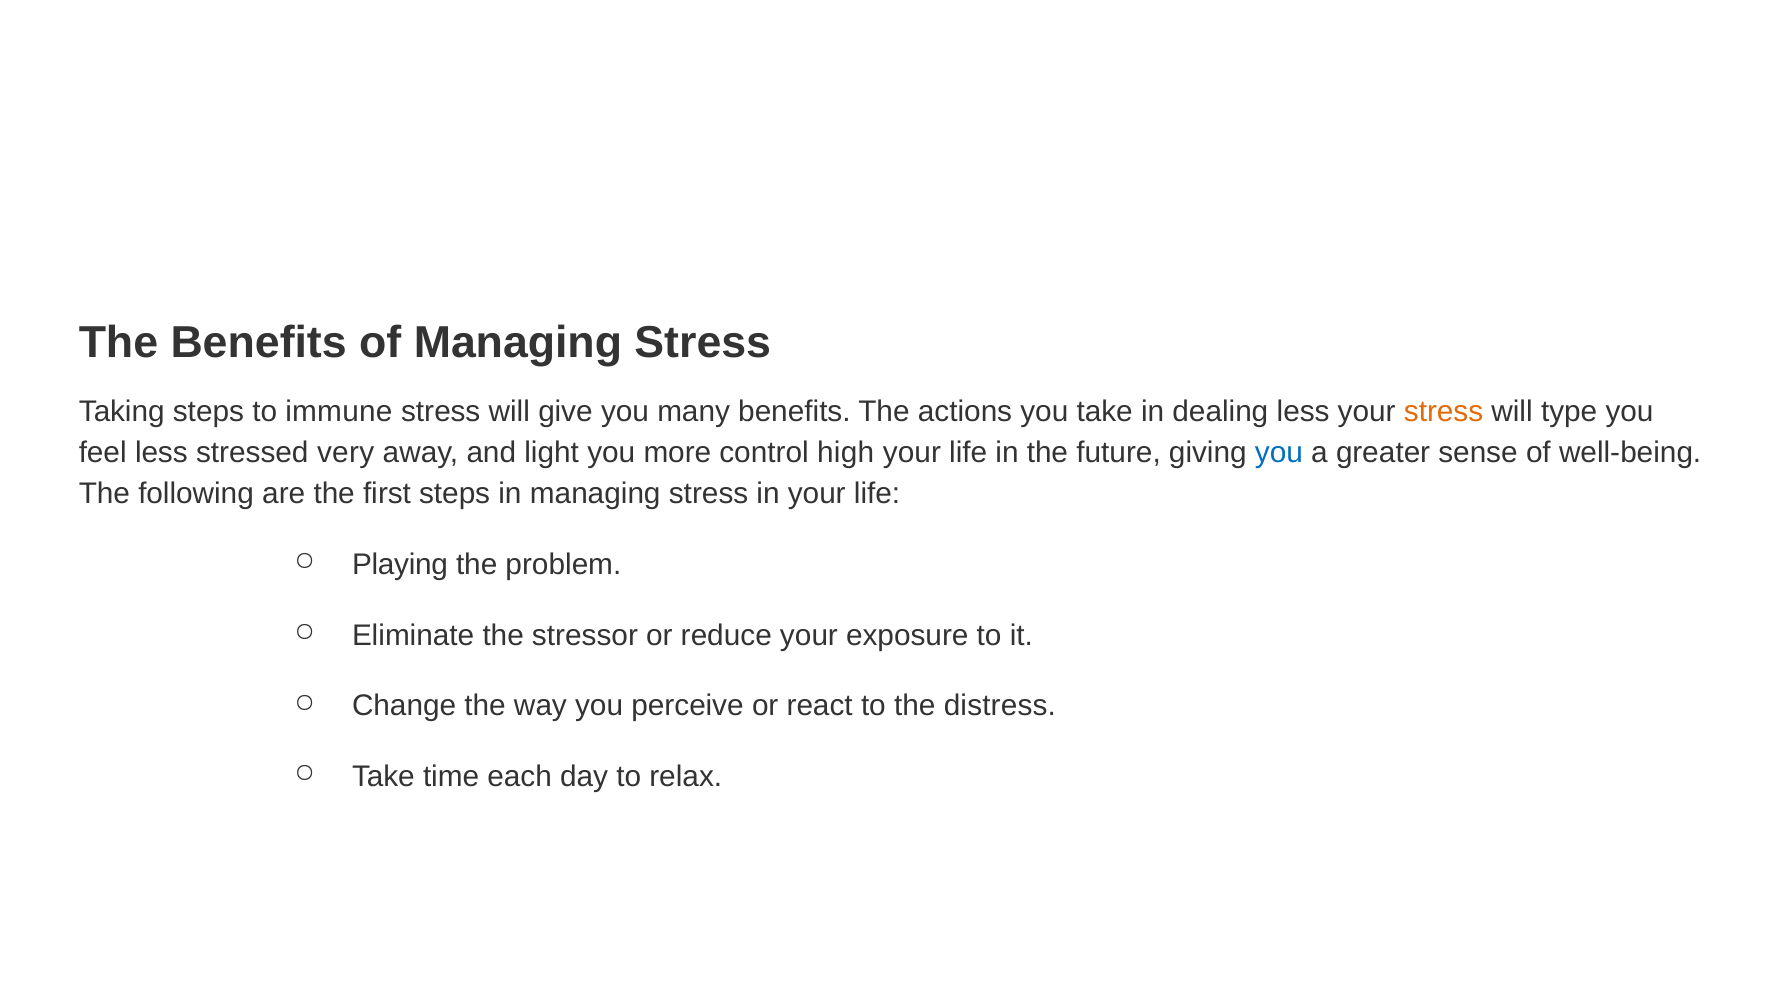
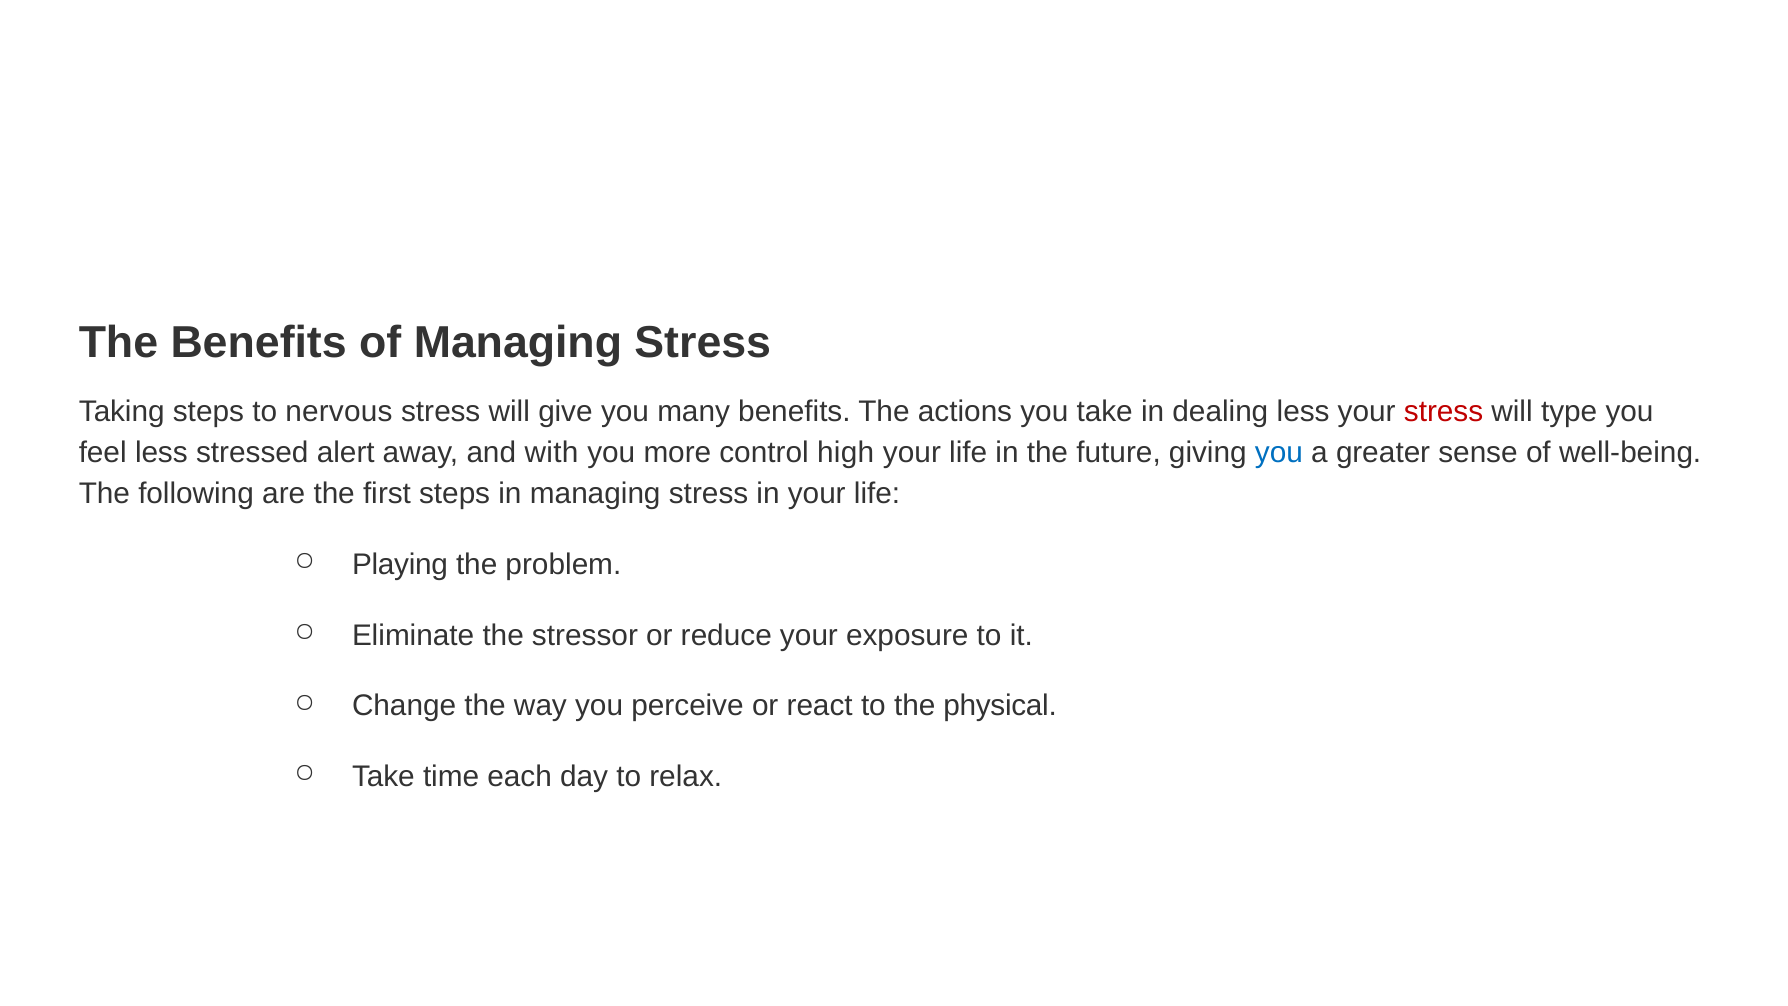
immune: immune -> nervous (339, 412)
stress colour: orange -> red (1444, 412)
very: very -> alert (346, 453)
light: light -> with (551, 453)
distress: distress -> physical (1000, 706)
